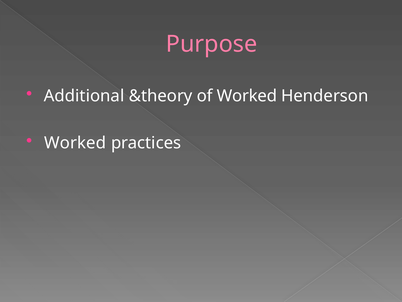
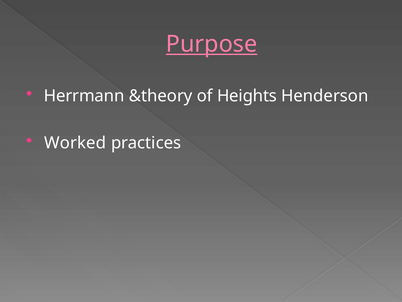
Purpose underline: none -> present (212, 44)
Additional: Additional -> Herrmann (84, 96)
of Worked: Worked -> Heights (247, 96)
